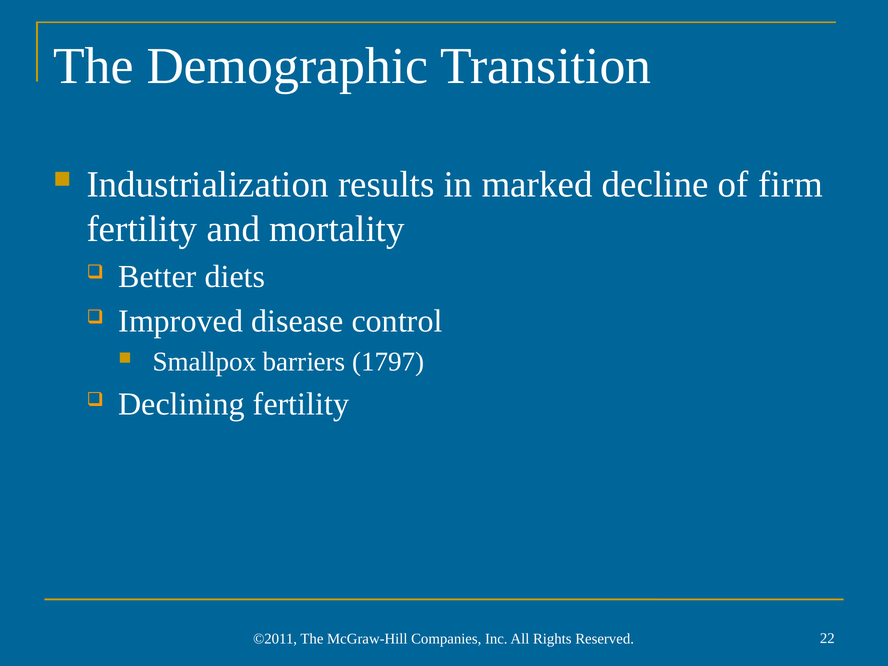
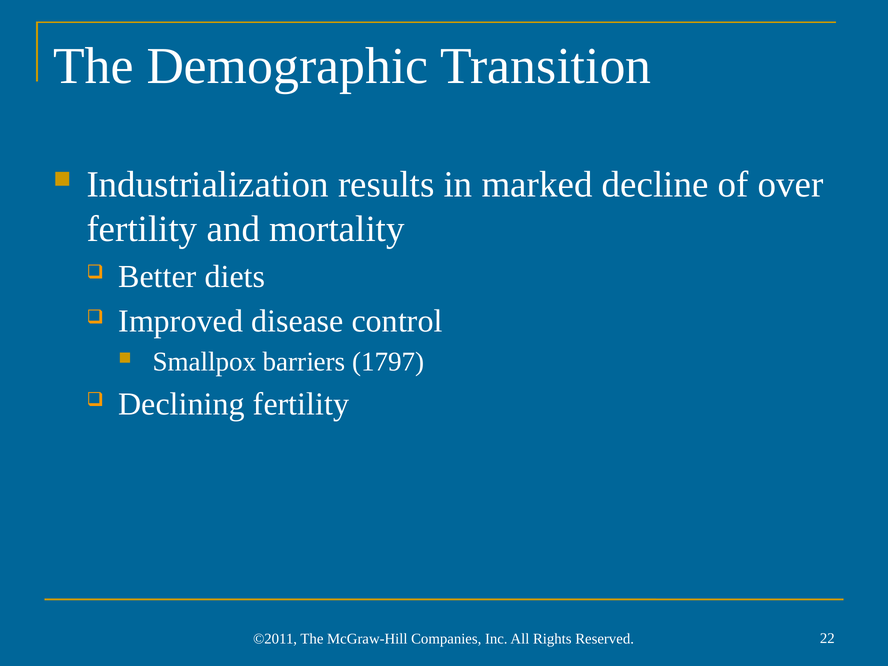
firm: firm -> over (791, 185)
